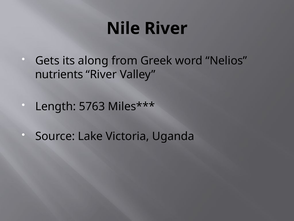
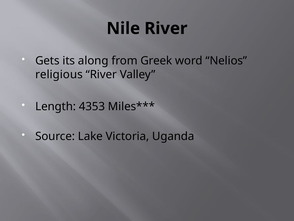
nutrients: nutrients -> religious (59, 74)
5763: 5763 -> 4353 (92, 106)
